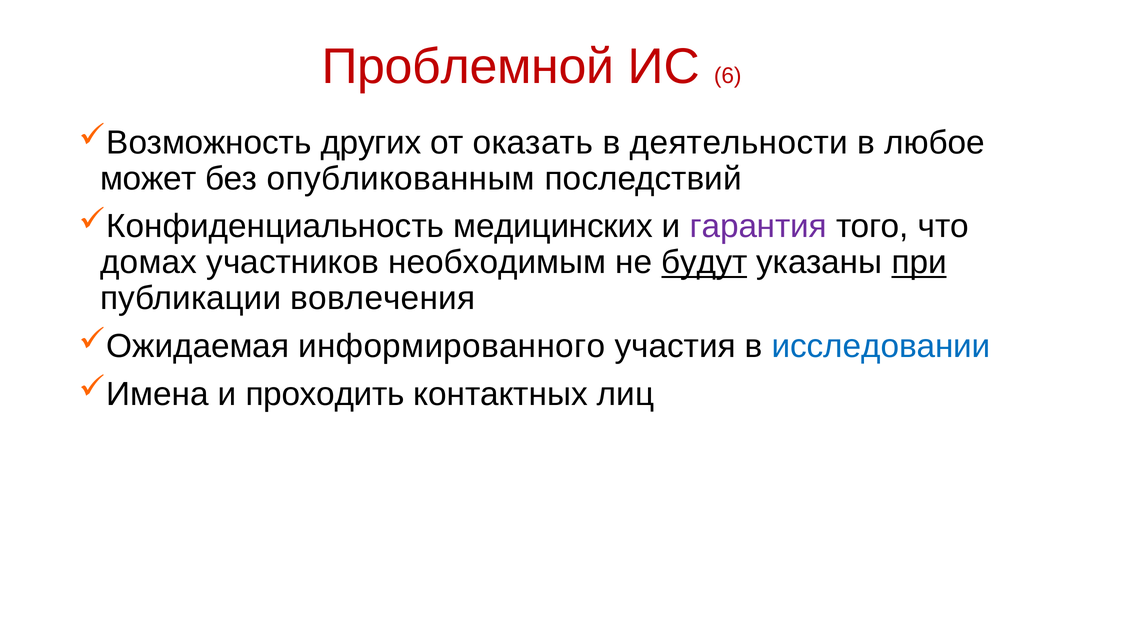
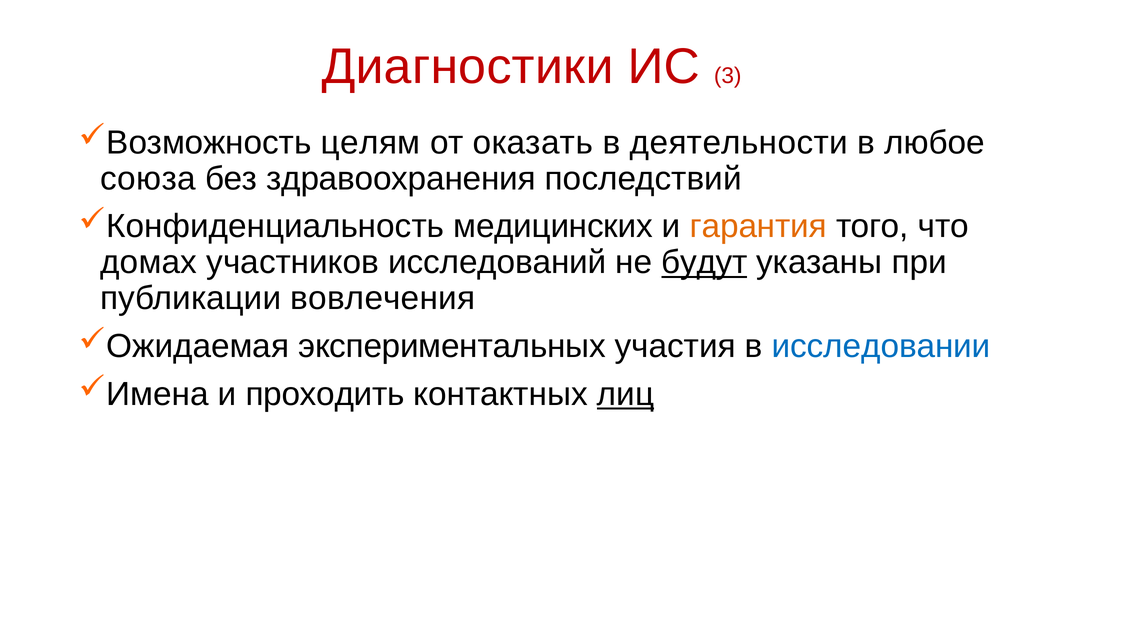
Проблемной: Проблемной -> Диагностики (468, 66)
6: 6 -> 3 (728, 75)
других: других -> целям (371, 142)
может: может -> союза (148, 178)
опубликованным: опубликованным -> здравоохранения (401, 178)
гарантия colour: purple -> orange (758, 226)
необходимым: необходимым -> исследований (497, 262)
при underline: present -> none (919, 262)
информированного: информированного -> экспериментальных (452, 346)
лиц underline: none -> present (626, 394)
